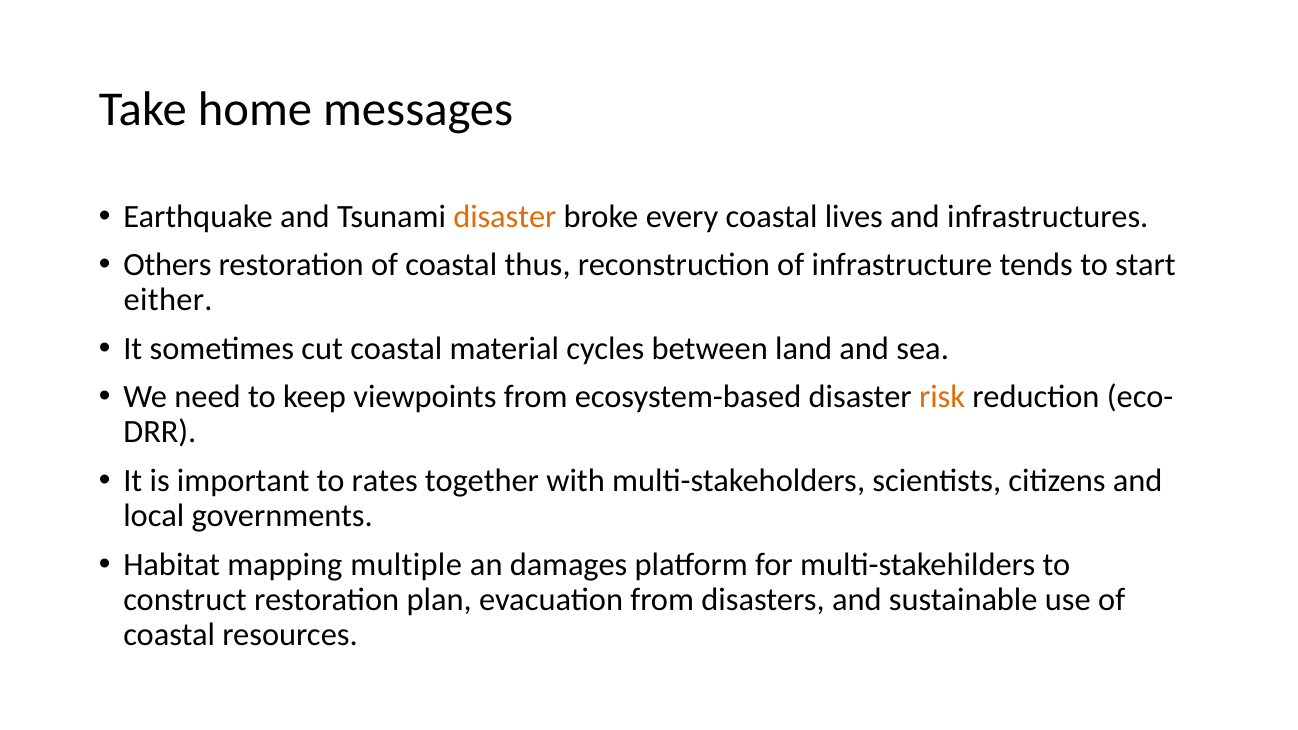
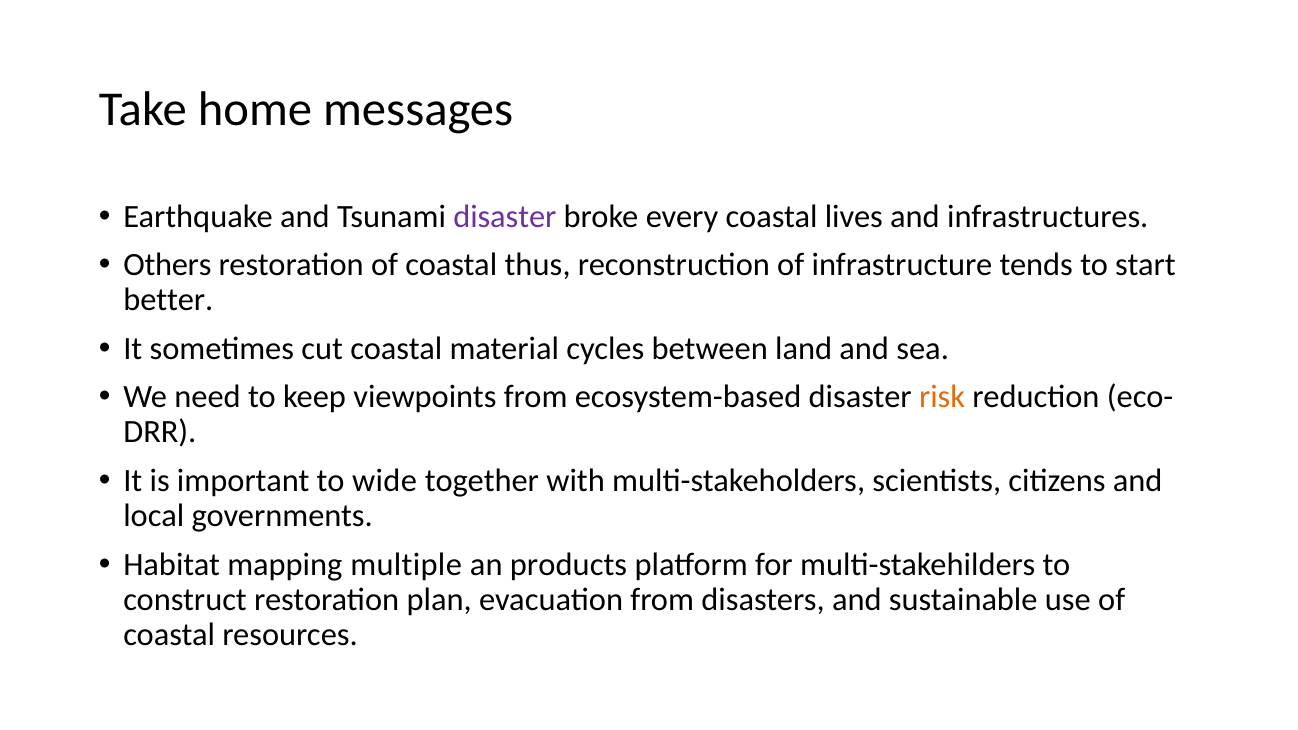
disaster colour: orange -> purple (505, 217)
either: either -> better (168, 300)
rates: rates -> wide (385, 481)
damages: damages -> products (569, 564)
